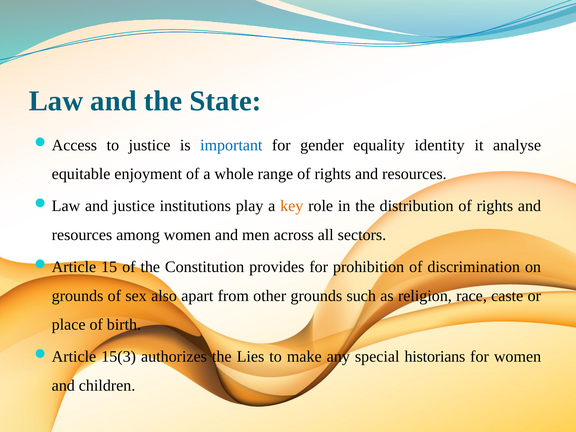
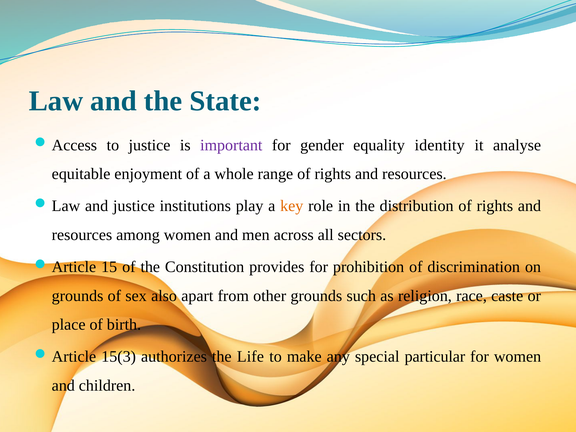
important colour: blue -> purple (231, 145)
Lies: Lies -> Life (250, 357)
historians: historians -> particular (435, 357)
